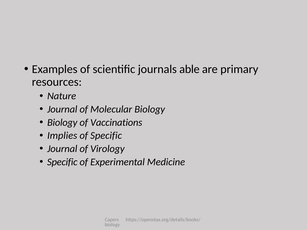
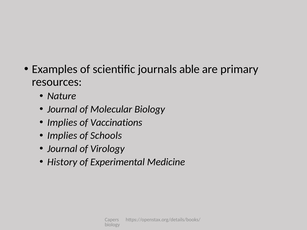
Biology: Biology -> Implies (62, 123)
of Specific: Specific -> Schools (106, 136)
Specific: Specific -> History (62, 162)
